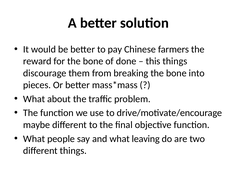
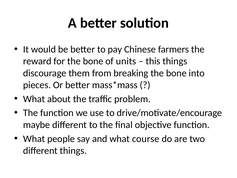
done: done -> units (126, 61)
leaving: leaving -> course (146, 139)
